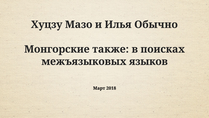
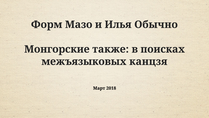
Хуцзу: Хуцзу -> Форм (47, 24)
языков: языков -> канцзя (148, 61)
